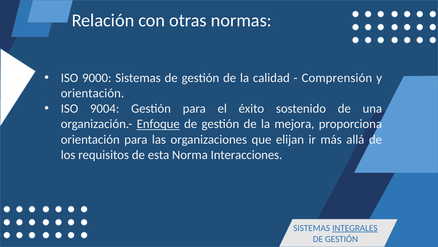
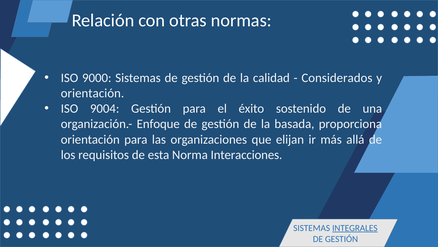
Comprensión: Comprensión -> Considerados (337, 78)
Enfoque underline: present -> none (158, 124)
mejora: mejora -> basada (294, 124)
